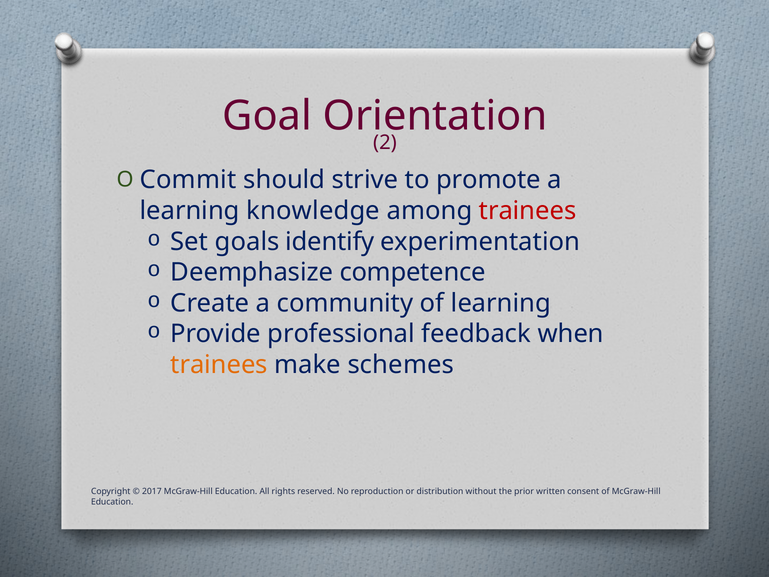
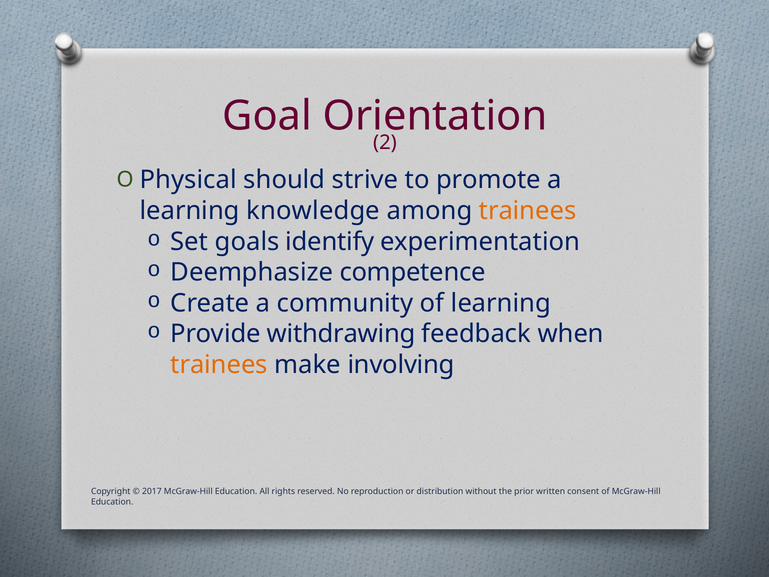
Commit: Commit -> Physical (188, 180)
trainees colour: red -> orange (528, 211)
professional: professional -> withdrawing (341, 334)
schemes: schemes -> involving (401, 365)
